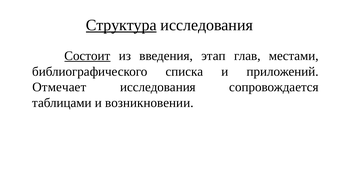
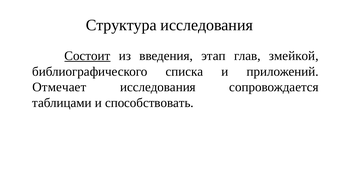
Структура underline: present -> none (121, 25)
местами: местами -> змейкой (294, 56)
возникновении: возникновении -> способствовать (149, 103)
